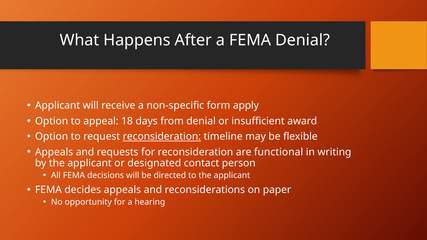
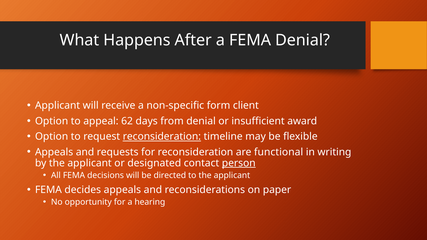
apply: apply -> client (246, 106)
18: 18 -> 62 (127, 121)
person underline: none -> present (239, 163)
